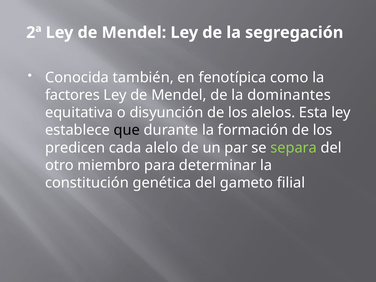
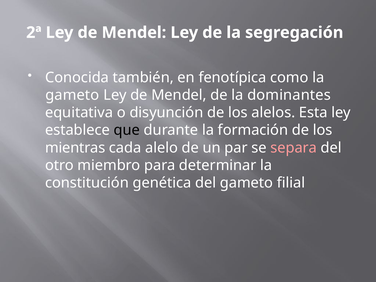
factores: factores -> gameto (72, 95)
predicen: predicen -> mientras (75, 148)
separa colour: light green -> pink (294, 148)
